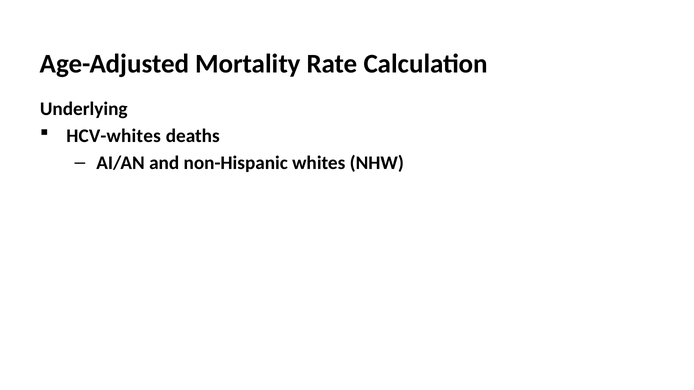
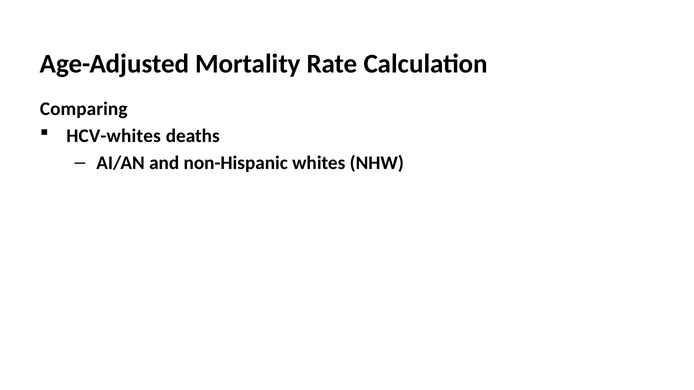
Underlying: Underlying -> Comparing (84, 109)
